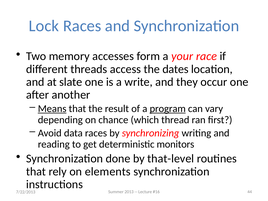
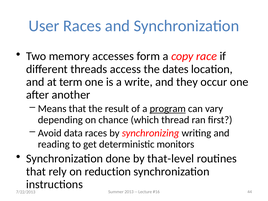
Lock: Lock -> User (44, 26)
your: your -> copy (182, 56)
slate: slate -> term (71, 82)
Means underline: present -> none (52, 109)
elements: elements -> reduction (108, 172)
